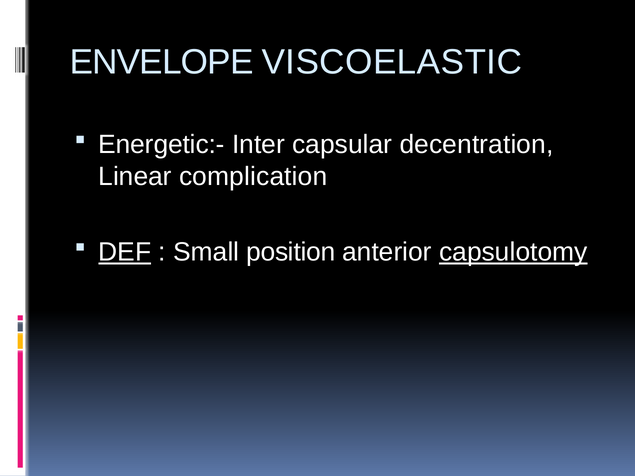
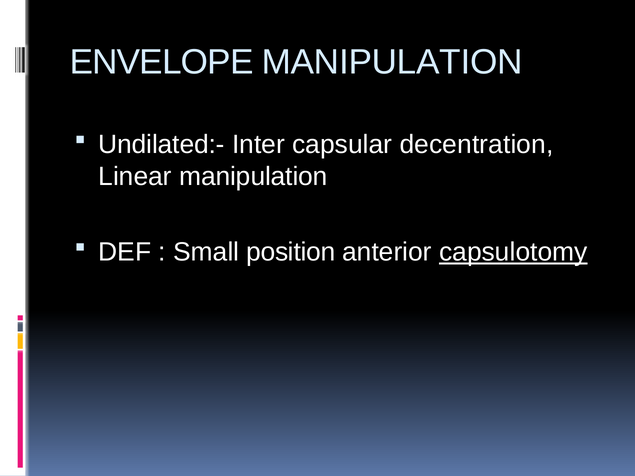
ENVELOPE VISCOELASTIC: VISCOELASTIC -> MANIPULATION (392, 62)
Energetic:-: Energetic:- -> Undilated:- (162, 145)
Linear complication: complication -> manipulation (253, 176)
DEF underline: present -> none (125, 252)
